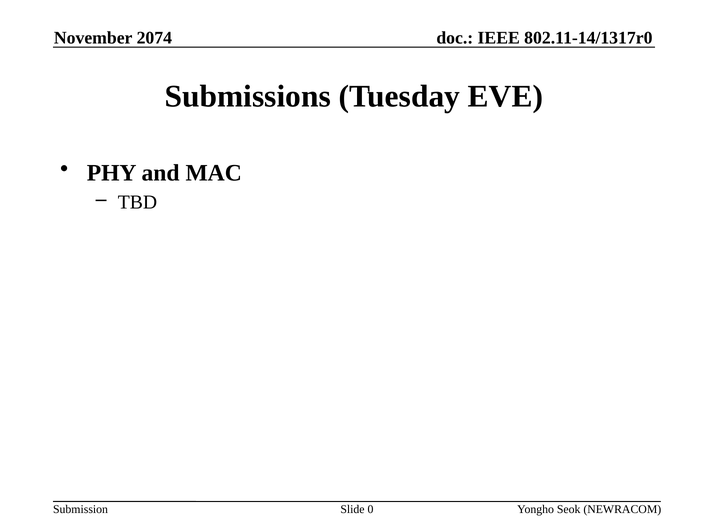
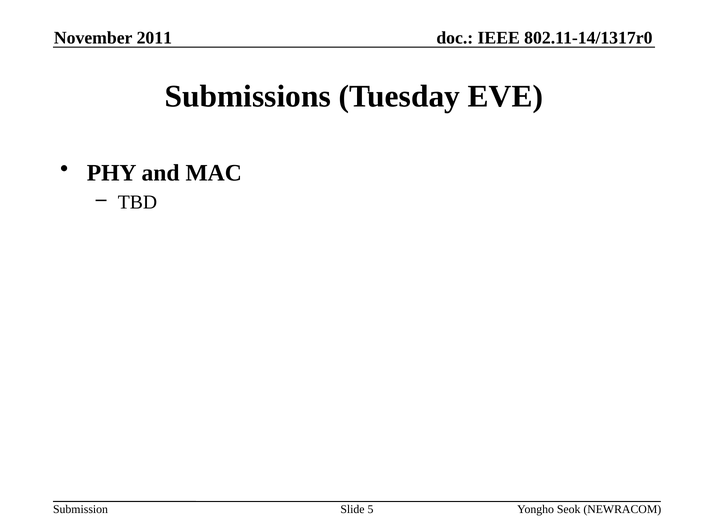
2074: 2074 -> 2011 (154, 38)
0: 0 -> 5 (370, 509)
